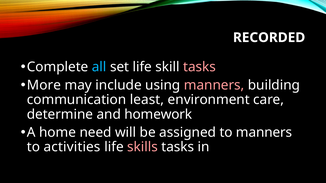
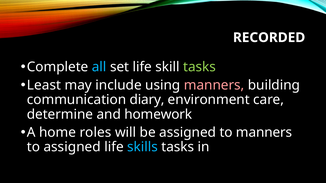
tasks colour: pink -> light green (200, 67)
More: More -> Least (44, 85)
least: least -> diary (147, 100)
need: need -> roles (95, 133)
to activities: activities -> assigned (72, 147)
skills colour: pink -> light blue (143, 147)
